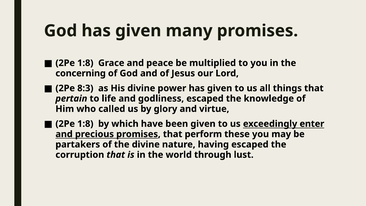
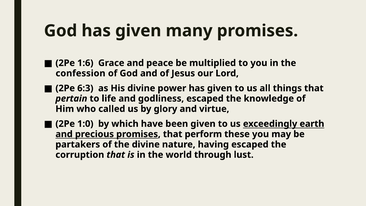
1:8: 1:8 -> 1:6 (85, 63)
concerning: concerning -> confession (81, 73)
8:3: 8:3 -> 6:3 (85, 88)
1:8: 1:8 -> 1:0 (85, 124)
enter: enter -> earth (312, 124)
